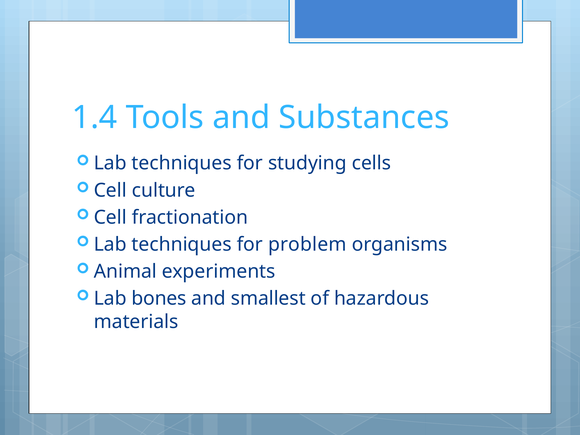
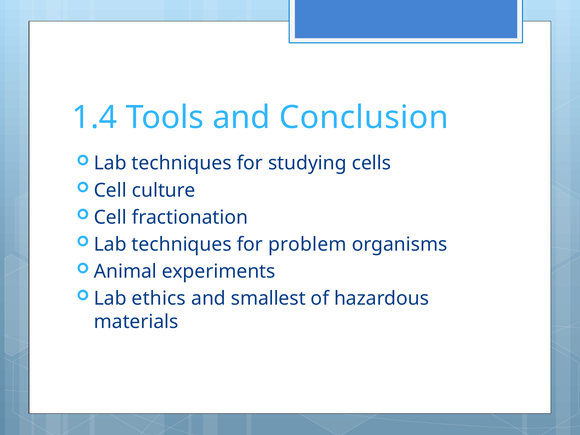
Substances: Substances -> Conclusion (364, 118)
bones: bones -> ethics (159, 299)
